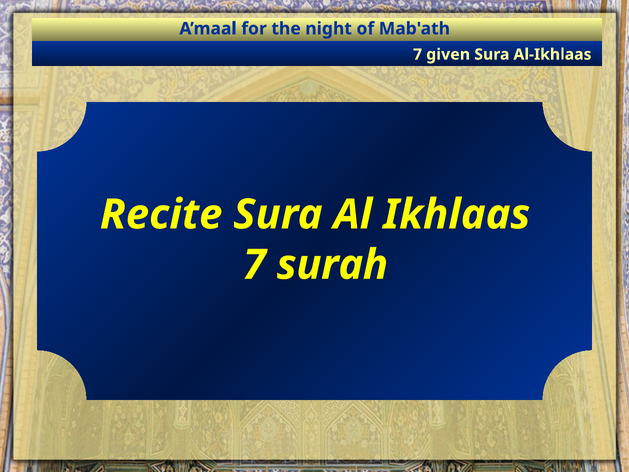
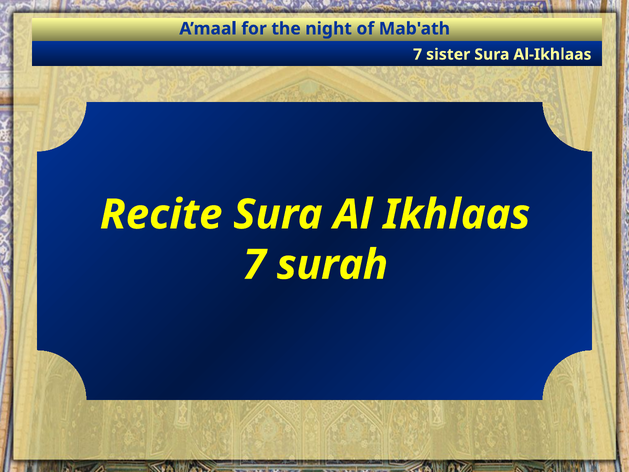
given: given -> sister (448, 54)
